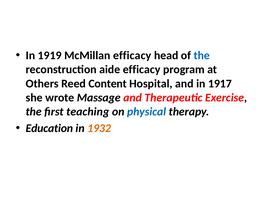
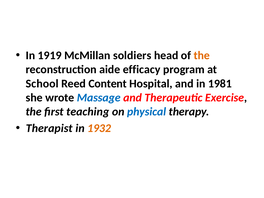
McMillan efficacy: efficacy -> soldiers (132, 55)
the colour: blue -> orange (202, 55)
Others: Others -> School (42, 84)
1917: 1917 -> 1981 (220, 84)
Massage colour: black -> blue (99, 98)
Education: Education -> Therapist (49, 128)
